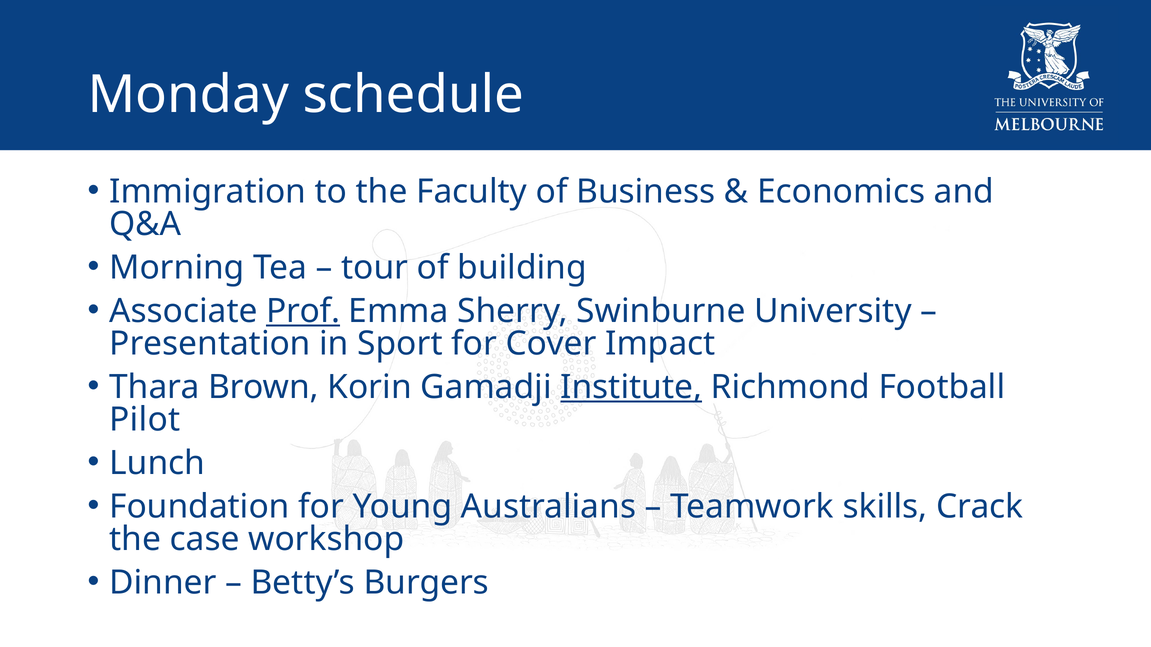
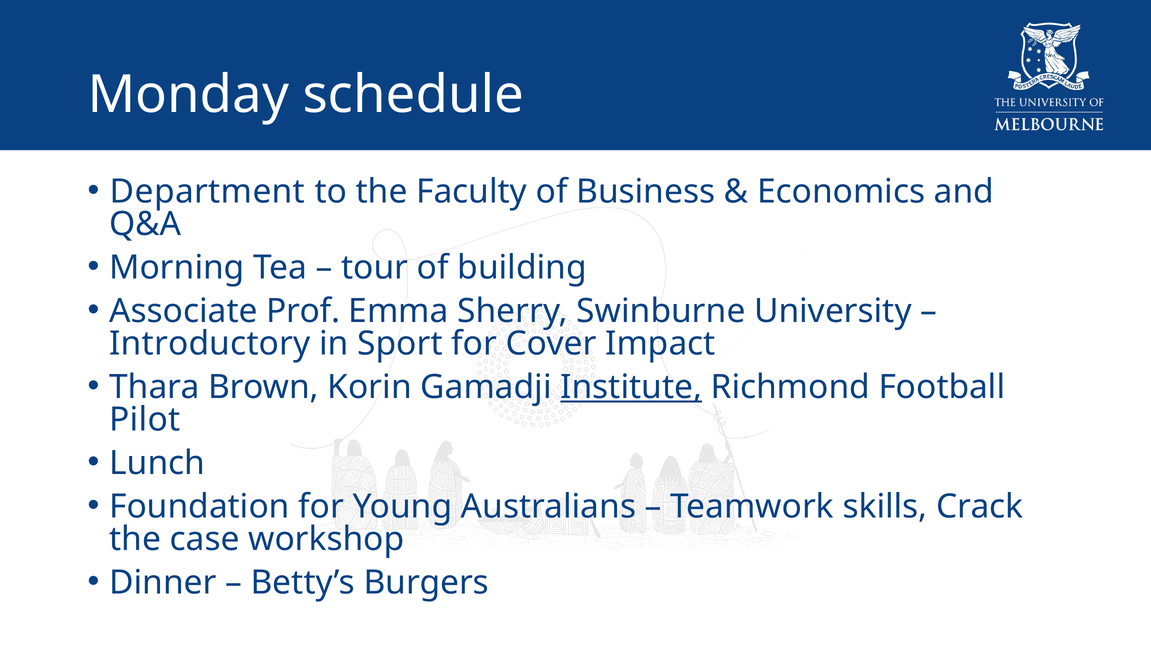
Immigration: Immigration -> Department (207, 192)
Prof underline: present -> none (303, 311)
Presentation: Presentation -> Introductory (210, 344)
